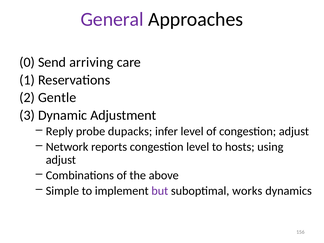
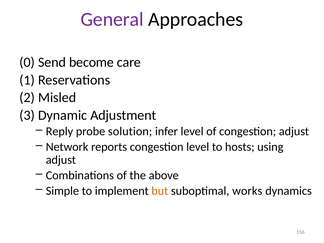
arriving: arriving -> become (91, 62)
Gentle: Gentle -> Misled (57, 98)
dupacks: dupacks -> solution (130, 131)
but colour: purple -> orange (160, 191)
